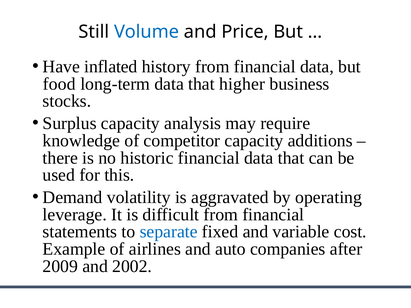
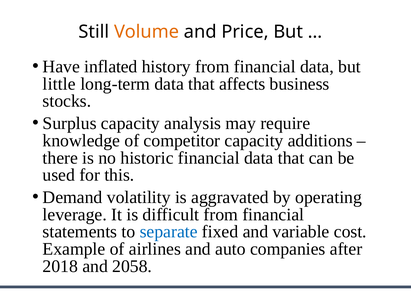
Volume colour: blue -> orange (147, 32)
food: food -> little (59, 84)
higher: higher -> affects (242, 84)
2009: 2009 -> 2018 (60, 266)
2002: 2002 -> 2058 (132, 266)
